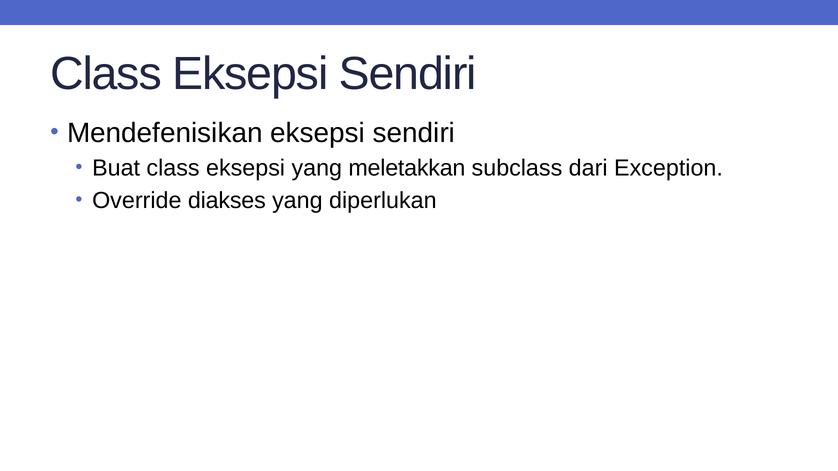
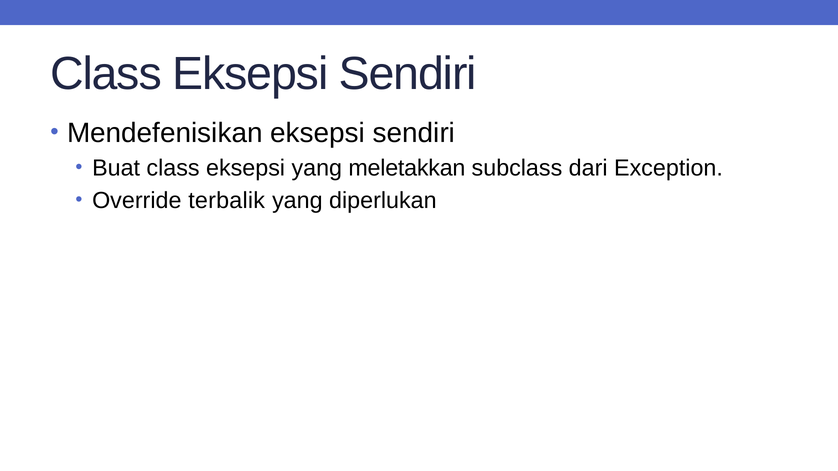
diakses: diakses -> terbalik (227, 201)
